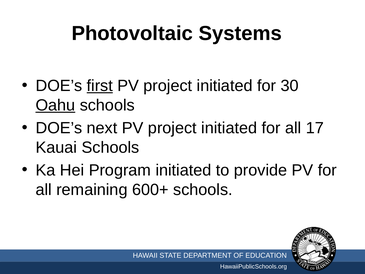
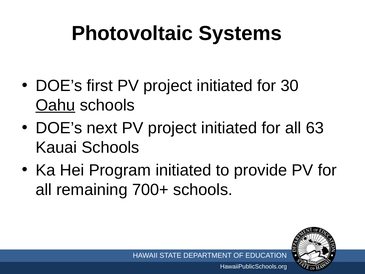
first underline: present -> none (100, 86)
17: 17 -> 63 (315, 128)
600+: 600+ -> 700+ (150, 190)
